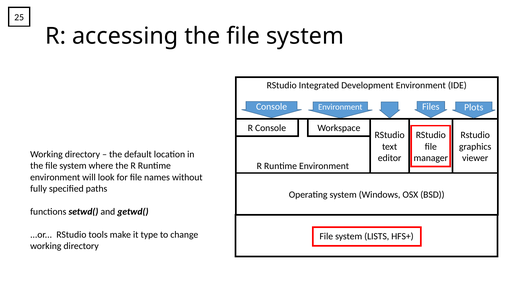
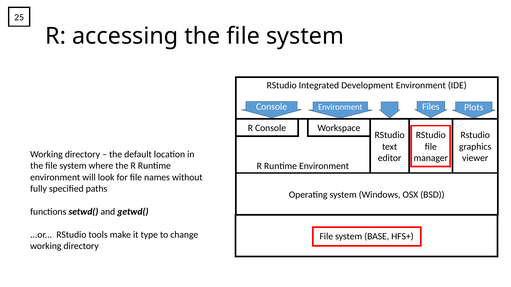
LISTS: LISTS -> BASE (377, 237)
